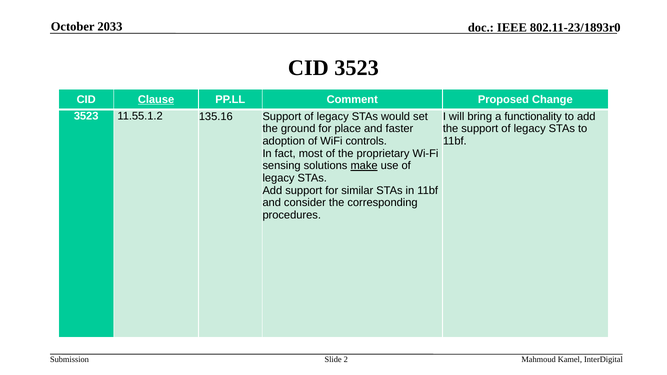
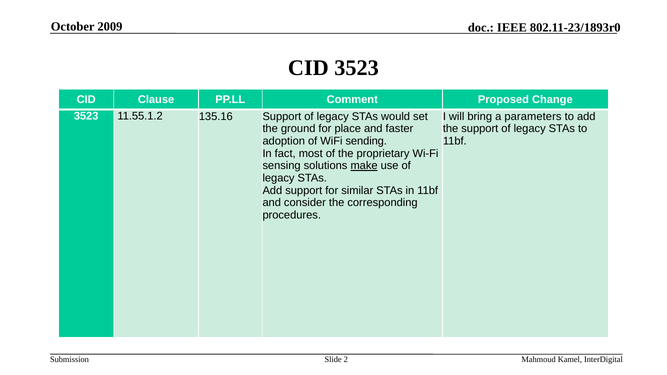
2033: 2033 -> 2009 (110, 27)
Clause underline: present -> none (156, 100)
functionality: functionality -> parameters (533, 116)
controls: controls -> sending (366, 141)
